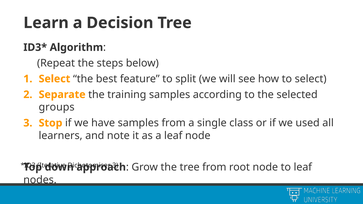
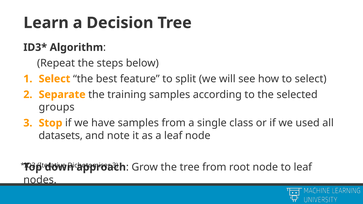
learners: learners -> datasets (61, 136)
